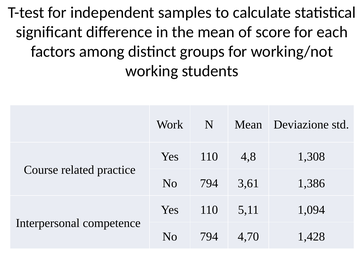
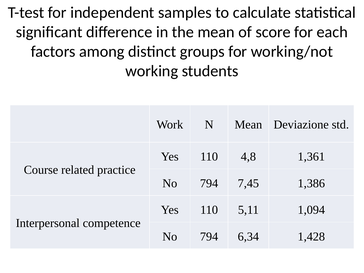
1,308: 1,308 -> 1,361 (311, 157)
3,61: 3,61 -> 7,45 (248, 183)
4,70: 4,70 -> 6,34 (248, 237)
